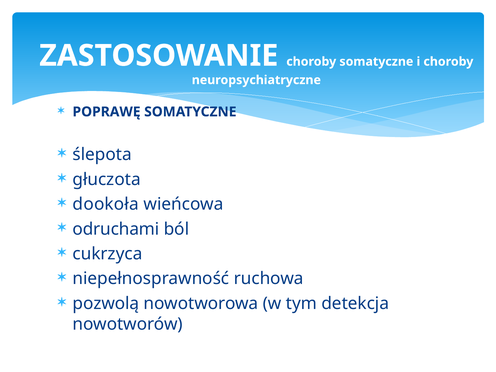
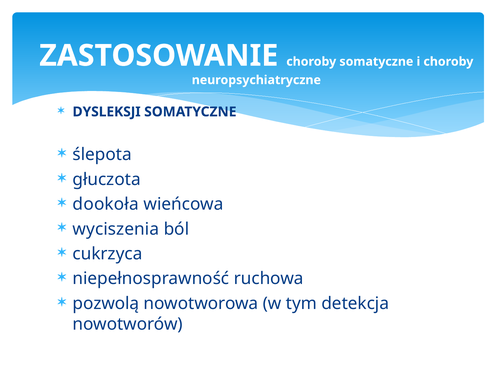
POPRAWĘ: POPRAWĘ -> DYSLEKSJI (107, 112)
odruchami: odruchami -> wyciszenia (116, 229)
